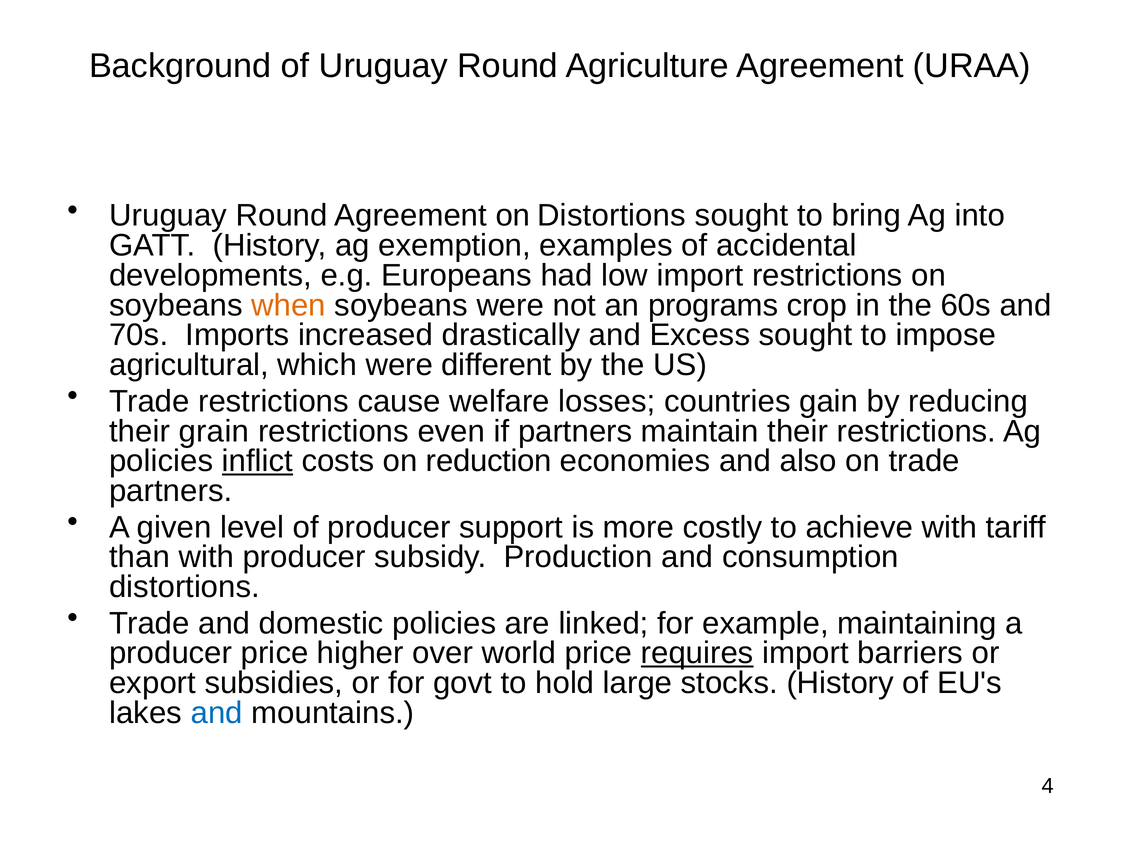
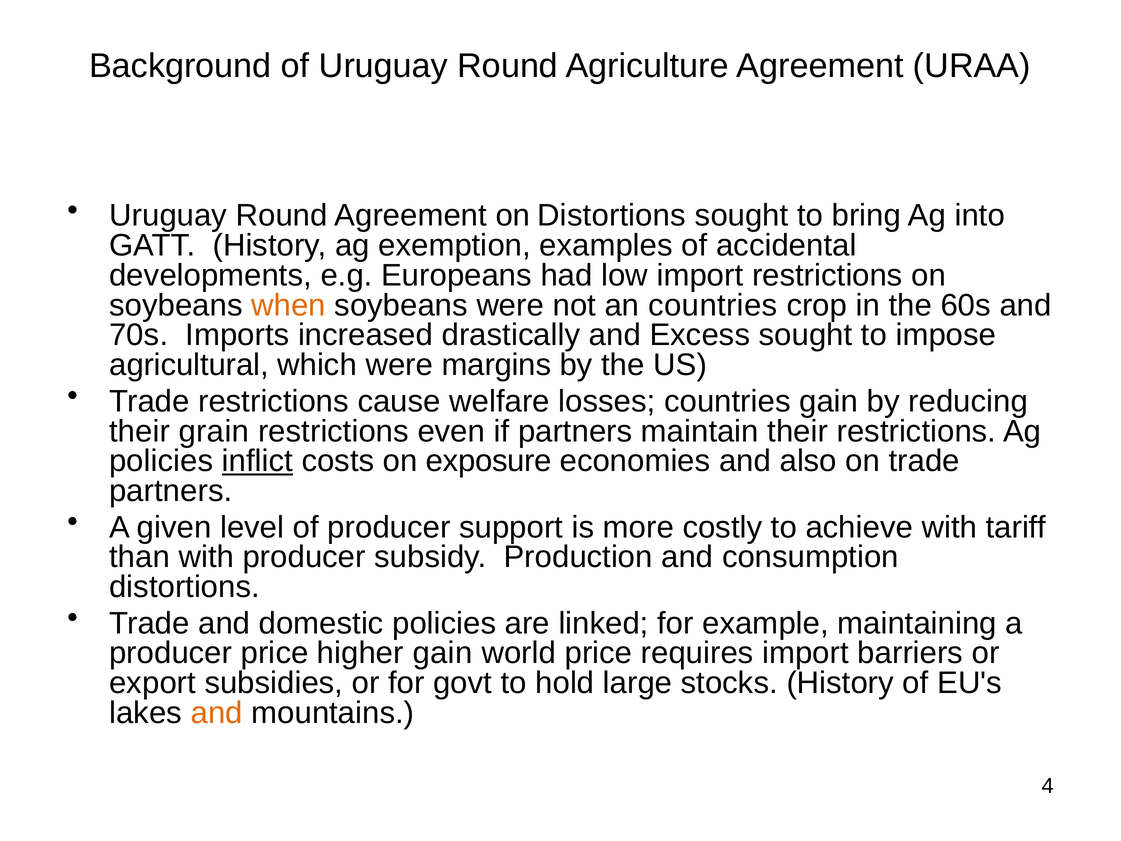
an programs: programs -> countries (713, 305)
different: different -> margins (496, 365)
reduction: reduction -> exposure (489, 461)
higher over: over -> gain (442, 653)
requires underline: present -> none (697, 653)
and colour: blue -> orange (217, 713)
